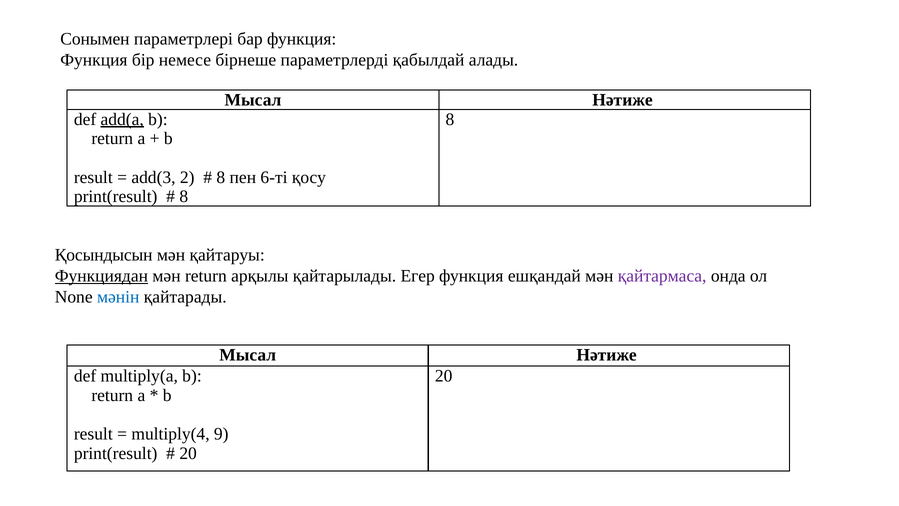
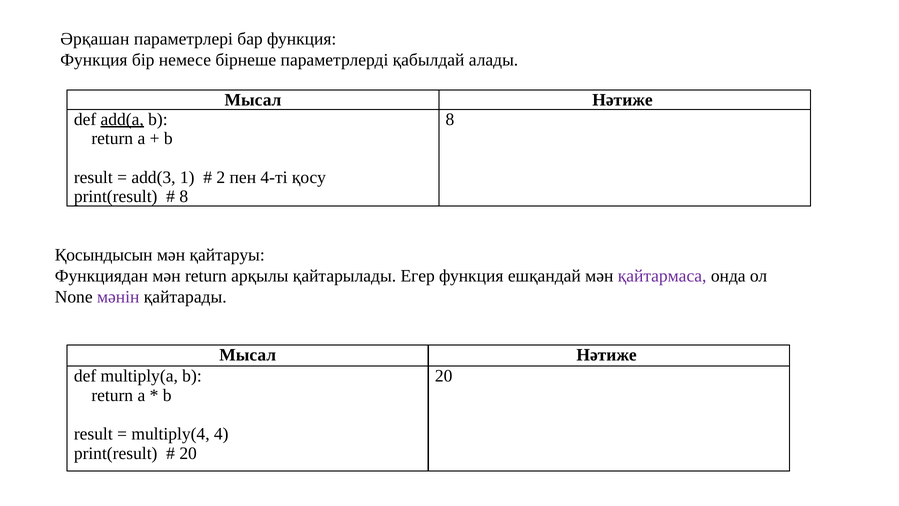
Сонымен: Сонымен -> Әрқашан (95, 39)
2: 2 -> 1 (187, 177)
8: 8 -> 2 (221, 177)
6-ті: 6-ті -> 4-ті (274, 177)
Функциядан underline: present -> none (101, 276)
мәнін colour: blue -> purple (118, 297)
9: 9 -> 4 (221, 434)
